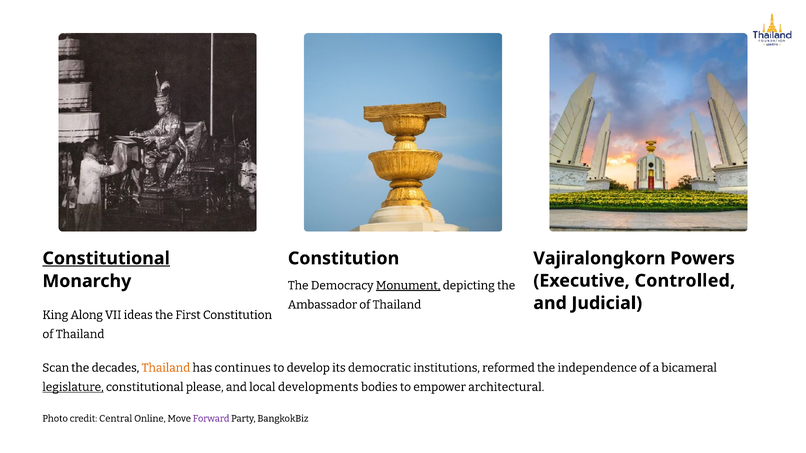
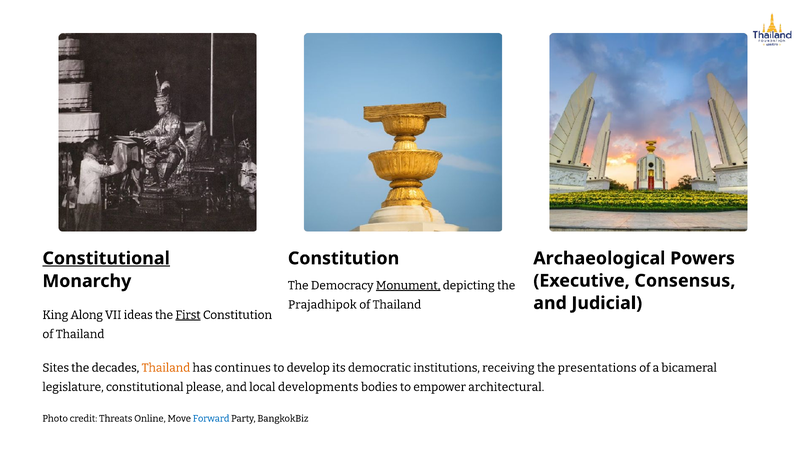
Vajiralongkorn: Vajiralongkorn -> Archaeological (599, 259)
Controlled: Controlled -> Consensus (685, 281)
Ambassador: Ambassador -> Prajadhipok (322, 305)
First underline: none -> present (188, 315)
Scan: Scan -> Sites (56, 368)
reformed: reformed -> receiving (508, 368)
independence: independence -> presentations (597, 368)
legislature underline: present -> none (73, 387)
Central: Central -> Threats (116, 419)
Forward colour: purple -> blue (211, 419)
